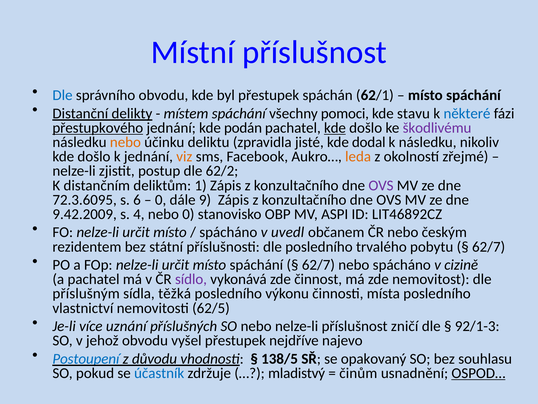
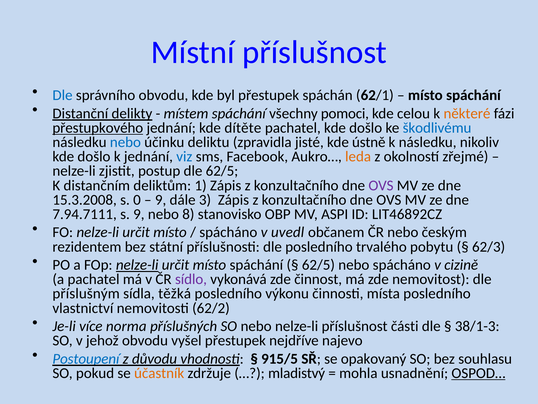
stavu: stavu -> celou (414, 113)
některé colour: blue -> orange (467, 113)
podán: podán -> dítěte (243, 128)
kde underline: present -> none (335, 128)
škodlivému colour: purple -> blue (437, 128)
nebo colour: orange -> blue (125, 142)
dodal: dodal -> ústně (369, 142)
viz colour: orange -> blue (184, 156)
dle 62/2: 62/2 -> 62/5 (222, 171)
72.3.6095: 72.3.6095 -> 15.3.2008 (85, 200)
6: 6 -> 0 (137, 200)
0: 0 -> 9 (161, 200)
9: 9 -> 3 (205, 200)
9.42.2009: 9.42.2009 -> 7.94.7111 (85, 214)
s 4: 4 -> 9 (139, 214)
nebo 0: 0 -> 8 (188, 214)
62/7: 62/7 -> 62/3 (489, 246)
nelze-li underline: none -> present (137, 265)
62/7: 62/7 -> 62/5 (318, 265)
62/5: 62/5 -> 62/2 (211, 308)
uznání: uznání -> norma (126, 326)
zničí: zničí -> části (405, 326)
92/1-3: 92/1-3 -> 38/1-3 (477, 326)
138/5: 138/5 -> 915/5 (280, 358)
účastník colour: blue -> orange (159, 373)
činům: činům -> mohla (358, 373)
